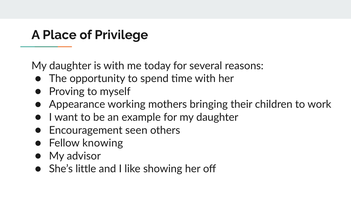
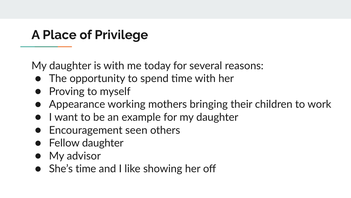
Fellow knowing: knowing -> daughter (103, 143)
She’s little: little -> time (86, 168)
